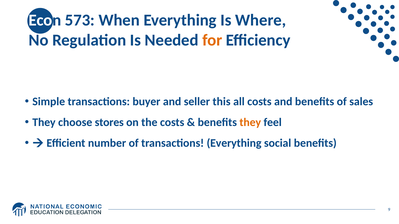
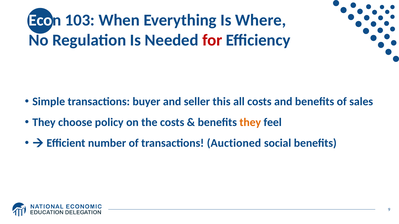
573: 573 -> 103 (80, 20)
for colour: orange -> red (212, 40)
stores: stores -> policy (109, 123)
transactions Everything: Everything -> Auctioned (234, 143)
